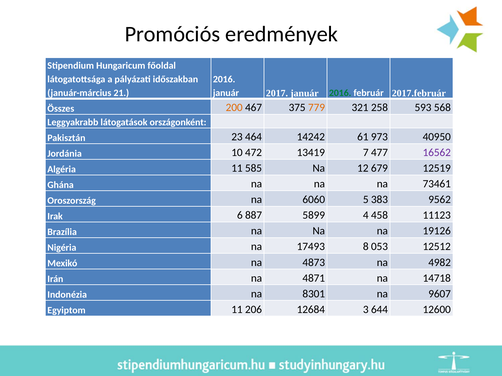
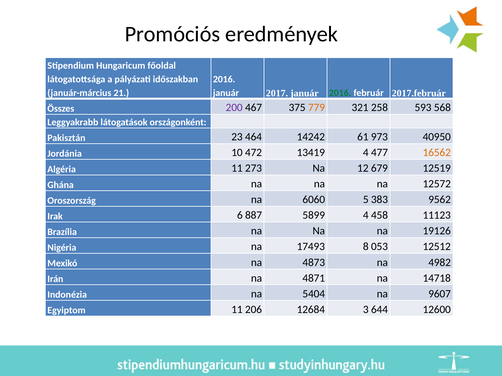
200 colour: orange -> purple (234, 108)
13419 7: 7 -> 4 (366, 153)
16562 colour: purple -> orange (437, 153)
585: 585 -> 273 (253, 169)
73461: 73461 -> 12572 (437, 184)
8301: 8301 -> 5404 (314, 294)
